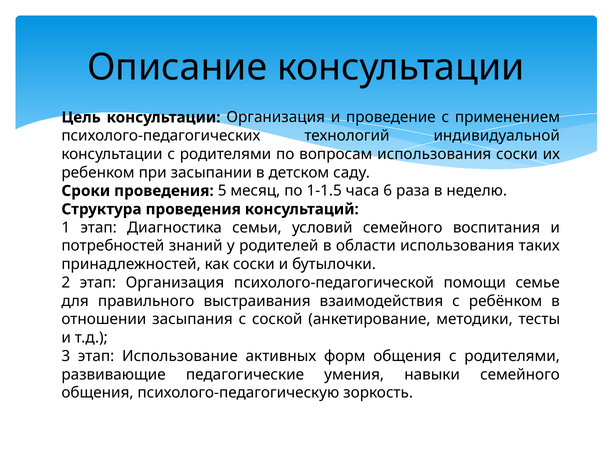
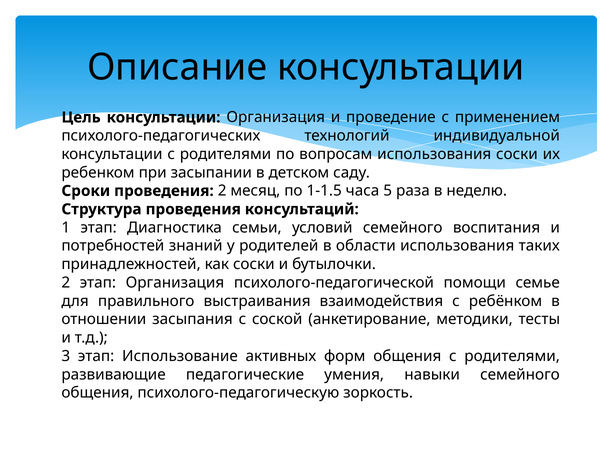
проведения 5: 5 -> 2 (222, 191)
6: 6 -> 5 (388, 191)
